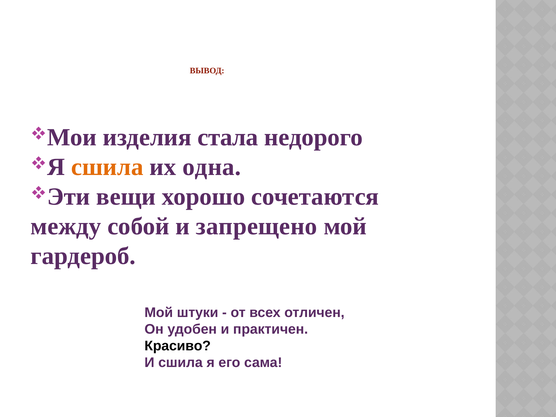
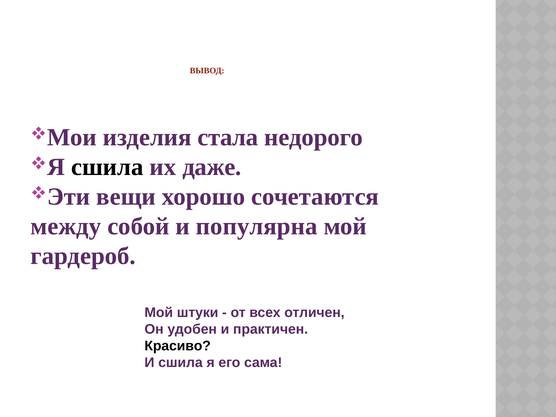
сшила colour: orange -> black (107, 167)
одна: одна -> даже (212, 167)
запрещено: запрещено -> популярна (257, 226)
